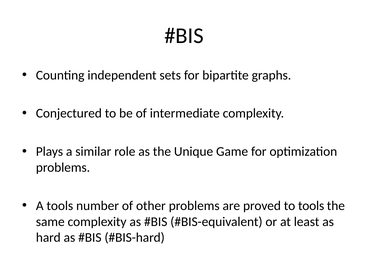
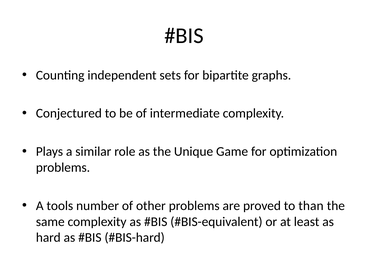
to tools: tools -> than (311, 206)
